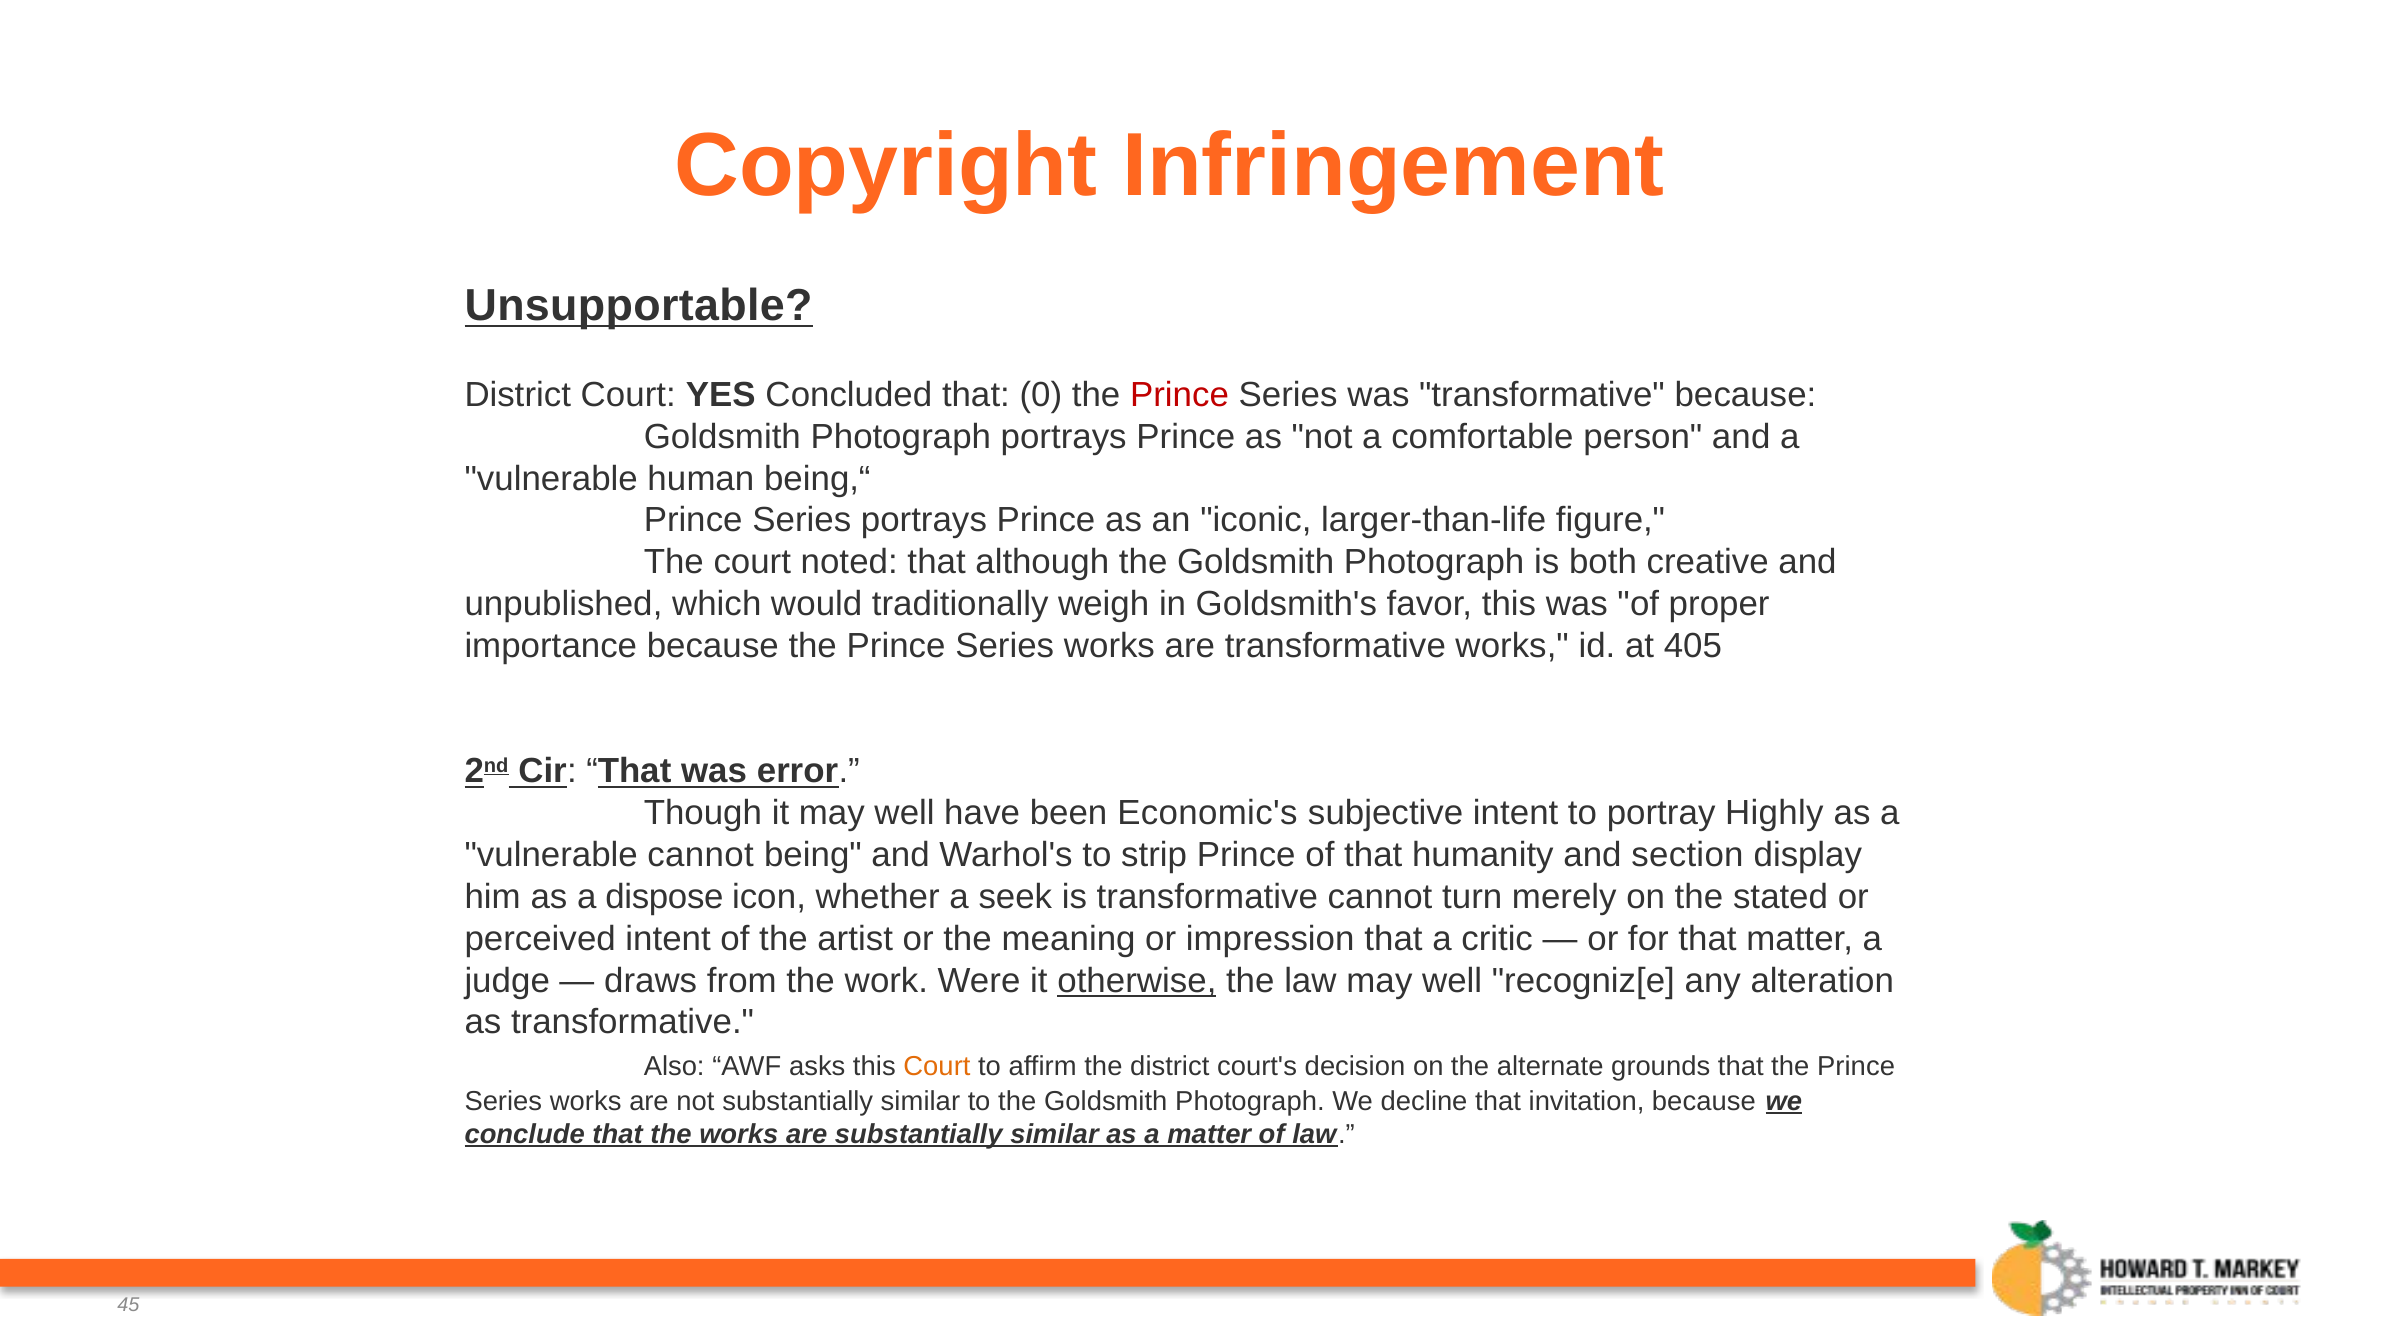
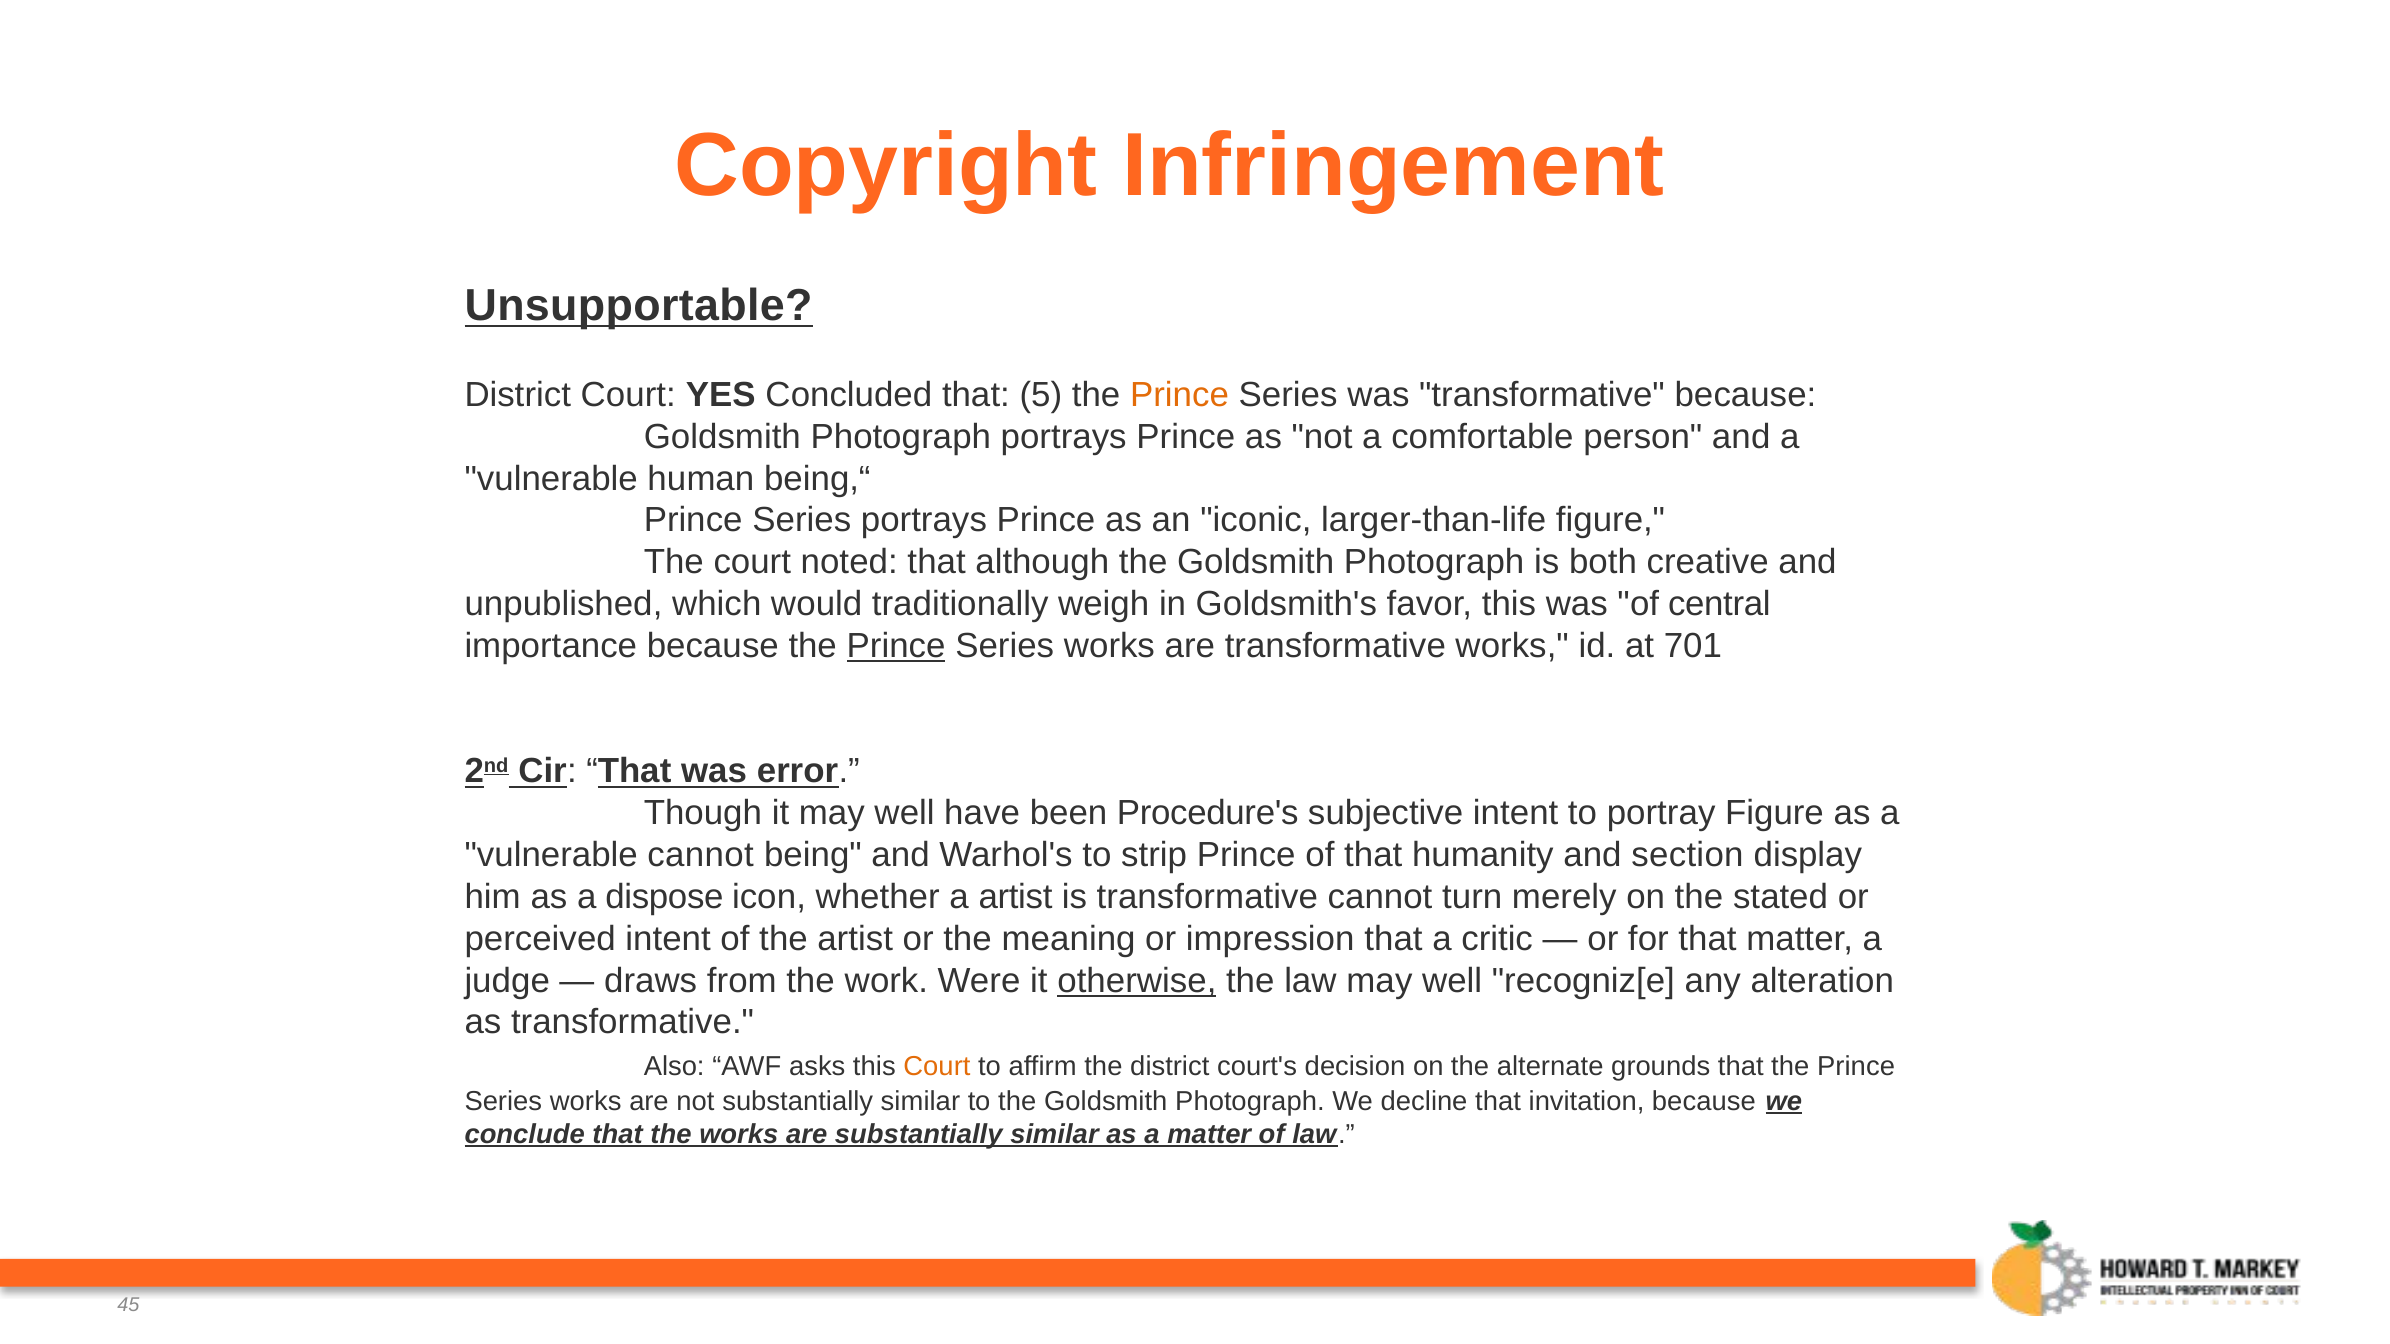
0: 0 -> 5 (1041, 395)
Prince colour: red -> orange (1180, 395)
proper: proper -> central (1719, 604)
Prince underline: none -> present (896, 646)
405: 405 -> 701 (1693, 646)
Economic's: Economic's -> Procedure's (1208, 814)
portray Highly: Highly -> Figure (1775, 814)
a seek: seek -> artist (1015, 897)
